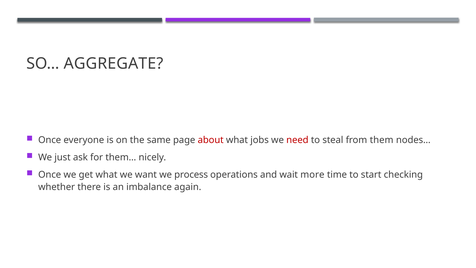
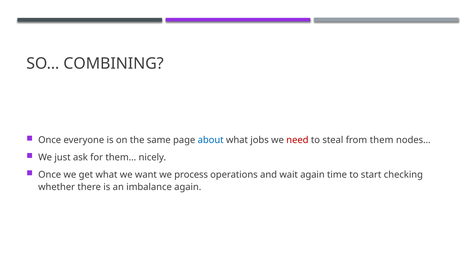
AGGREGATE: AGGREGATE -> COMBINING (114, 64)
about colour: red -> blue (211, 140)
wait more: more -> again (312, 175)
